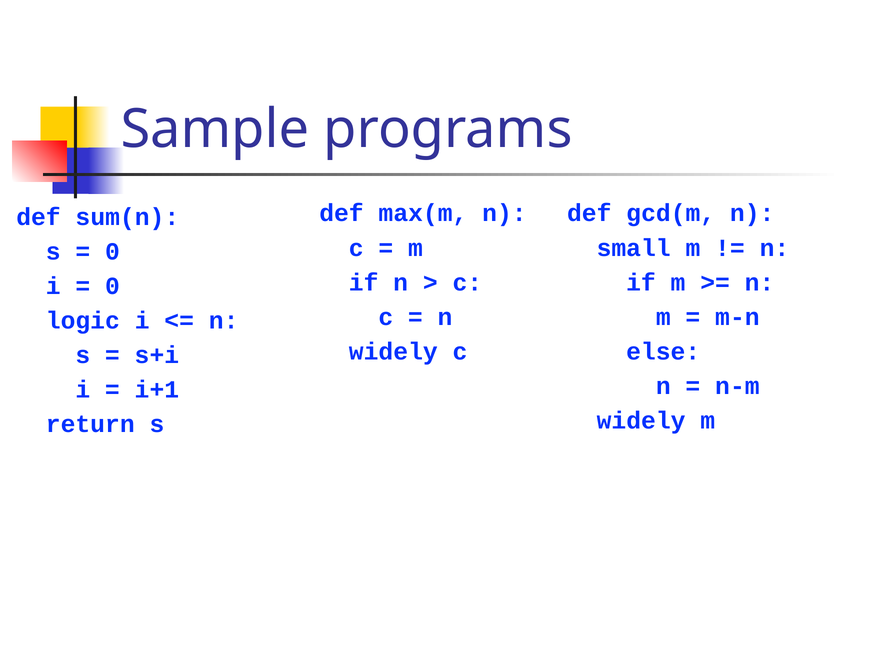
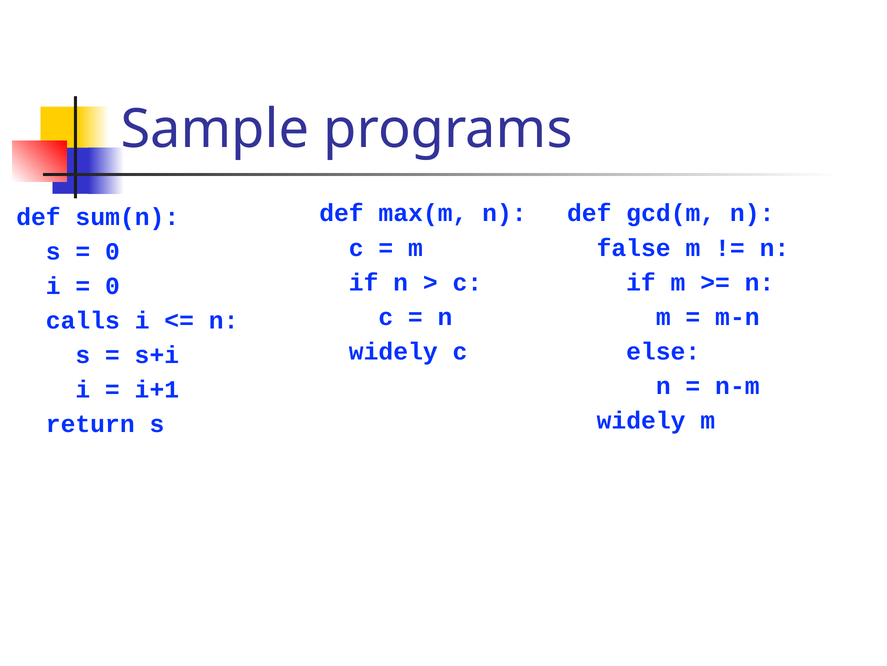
small: small -> false (634, 248)
logic: logic -> calls (83, 320)
